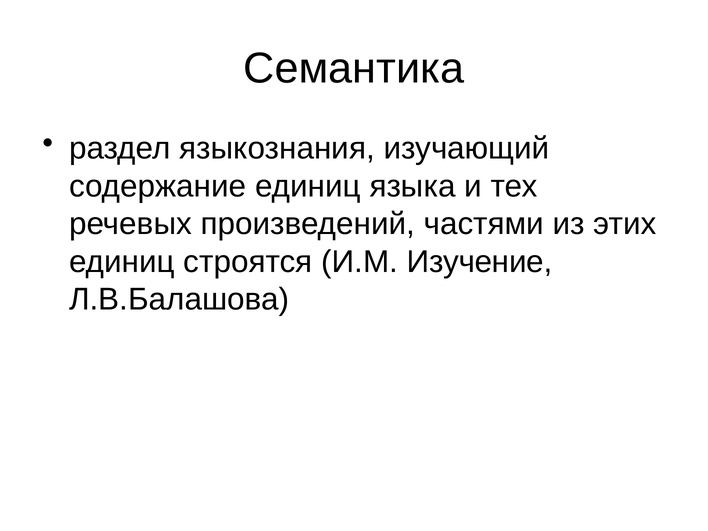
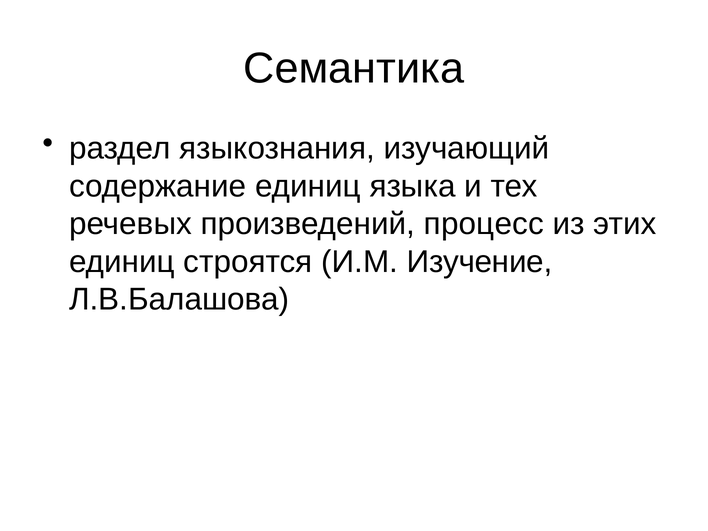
частями: частями -> процесс (484, 224)
